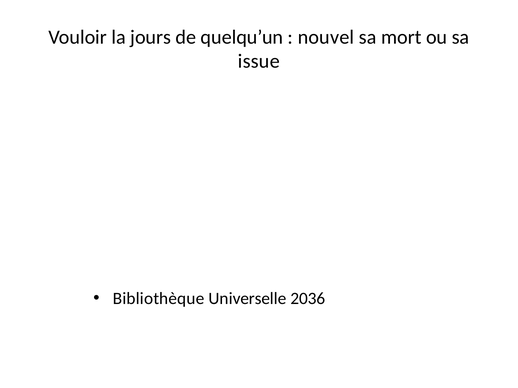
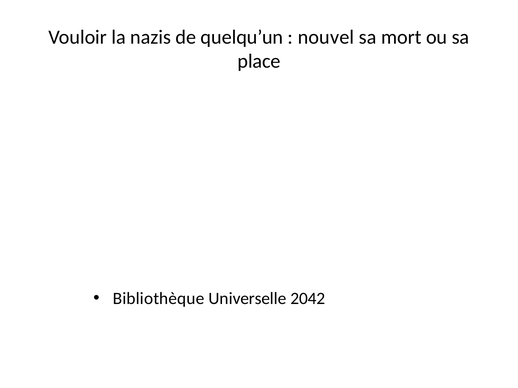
jours: jours -> nazis (151, 37)
issue: issue -> place (259, 61)
2036: 2036 -> 2042 (308, 299)
